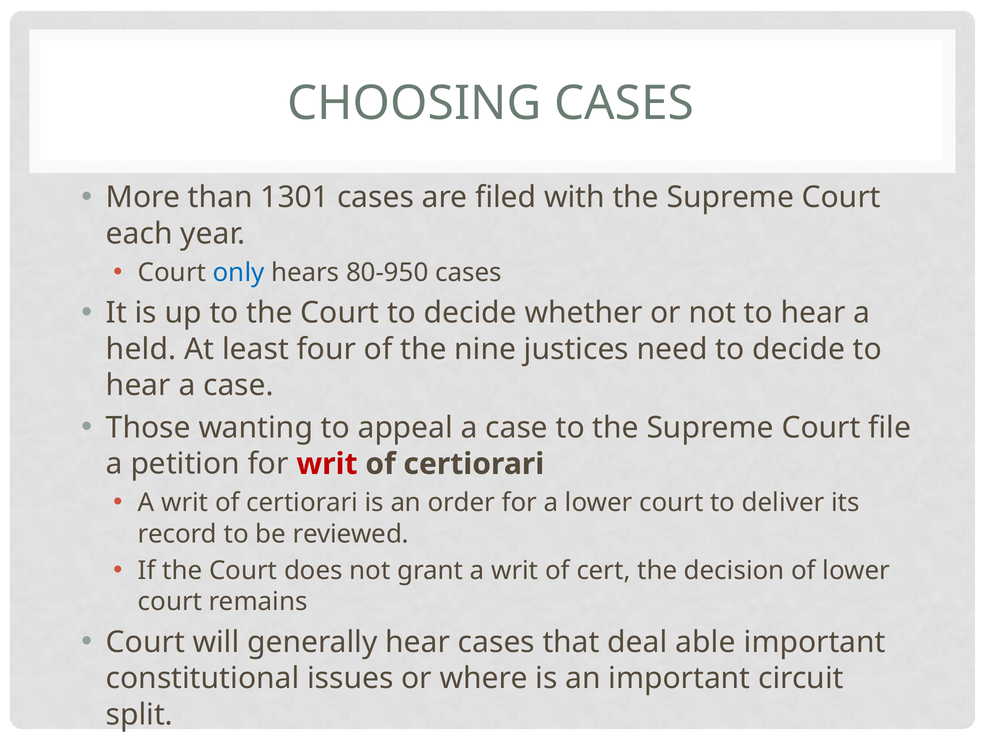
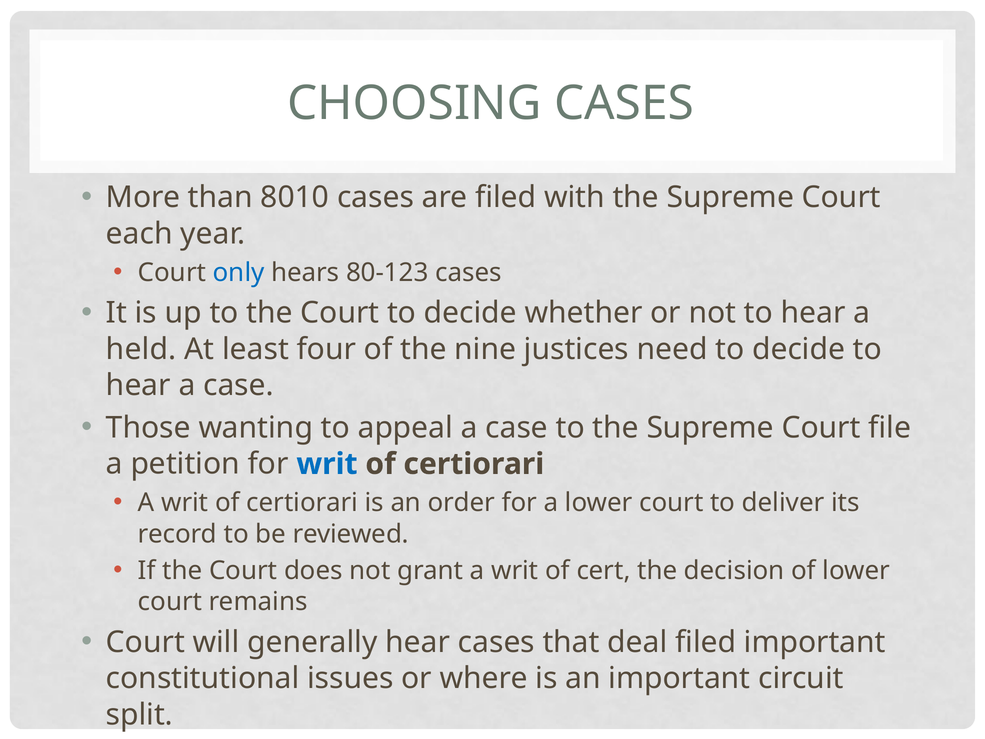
1301: 1301 -> 8010 (295, 197)
80-950: 80-950 -> 80-123 (387, 272)
writ colour: red -> blue (327, 464)
deal able: able -> filed (706, 642)
